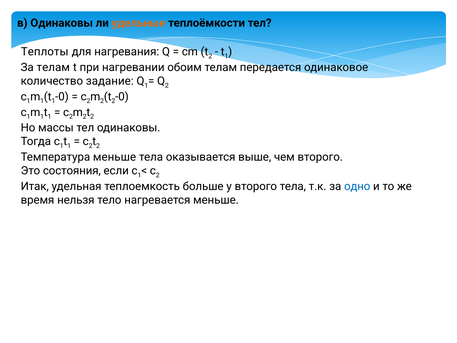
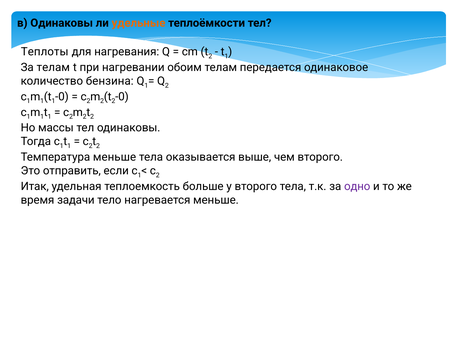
задание: задание -> бензина (110, 81)
состояния: состояния -> отправить (72, 171)
одно colour: blue -> purple (357, 186)
нельзя: нельзя -> задачи (76, 200)
